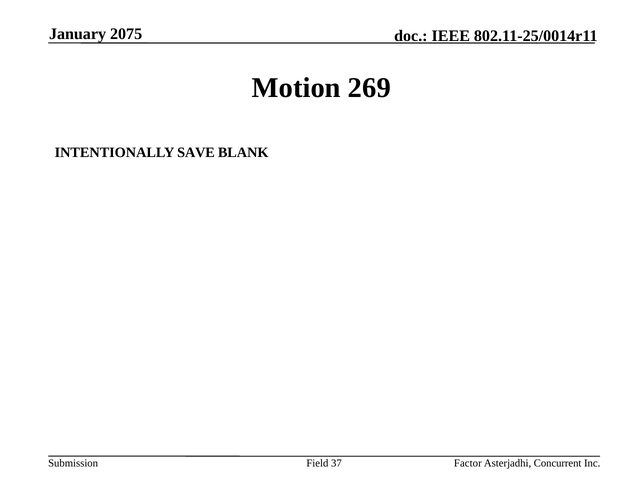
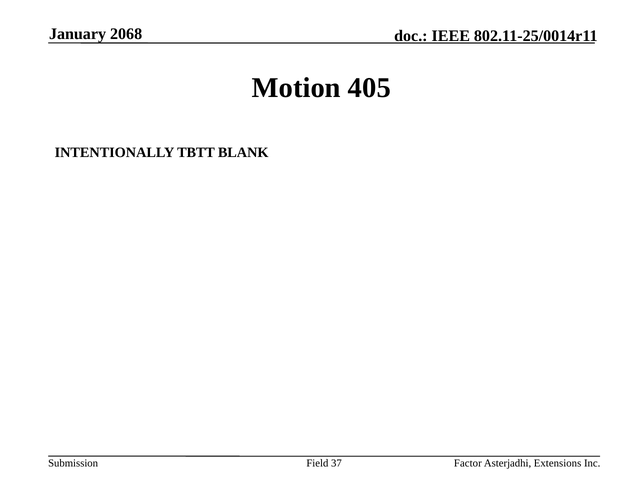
2075: 2075 -> 2068 (126, 34)
269: 269 -> 405 (369, 88)
SAVE: SAVE -> TBTT (196, 152)
Concurrent: Concurrent -> Extensions (558, 463)
